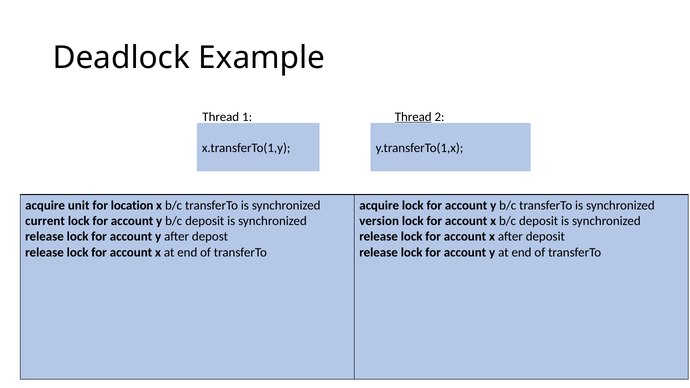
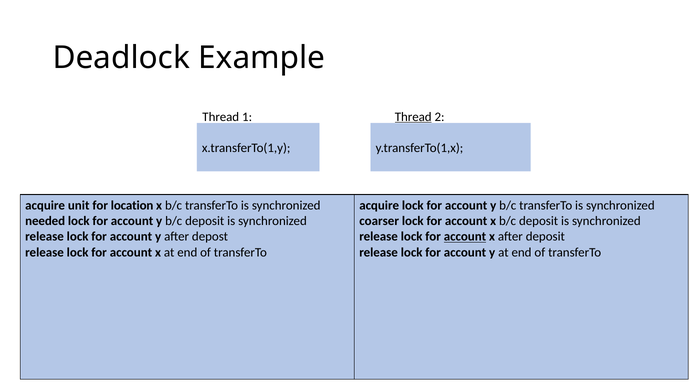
current: current -> needed (45, 221)
version: version -> coarser (379, 221)
account underline: none -> present (465, 237)
